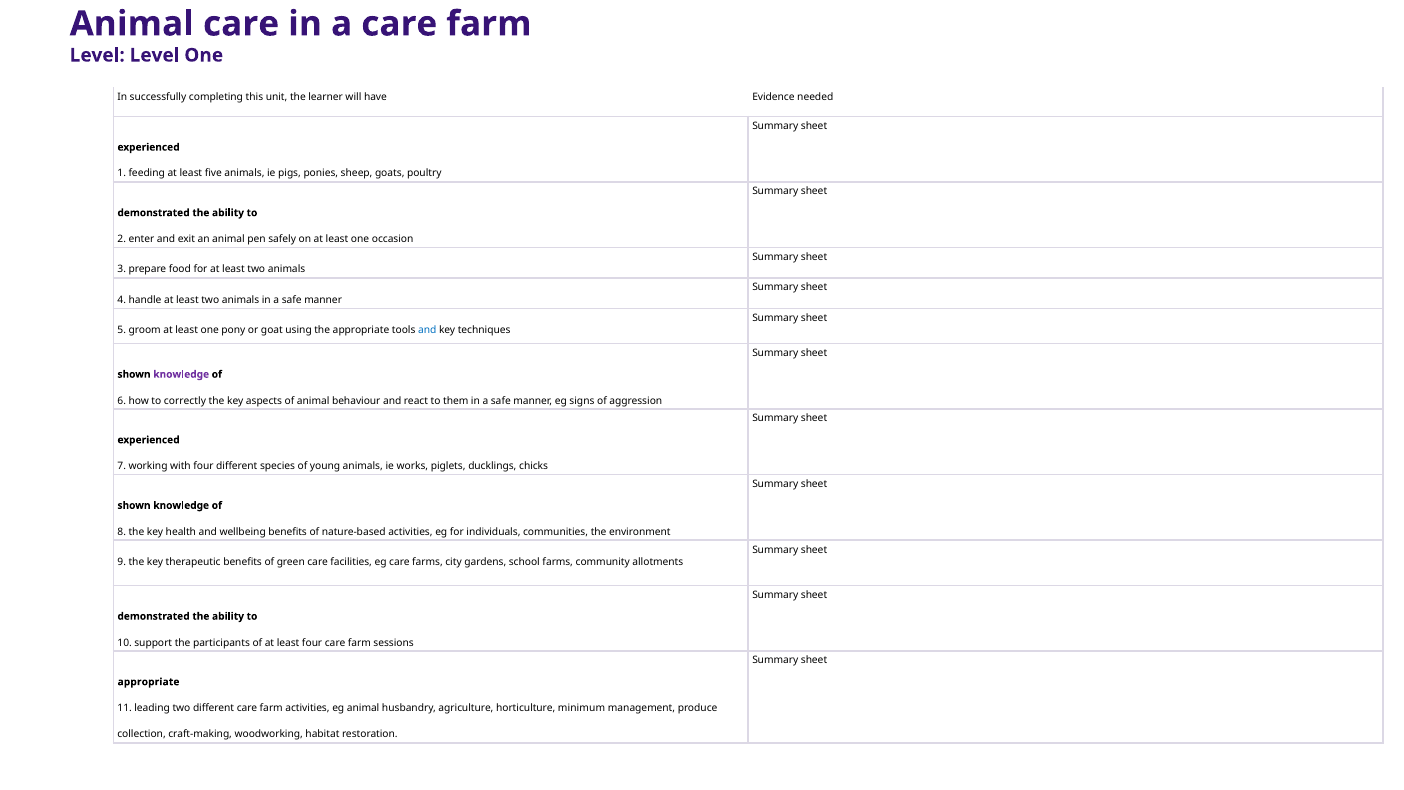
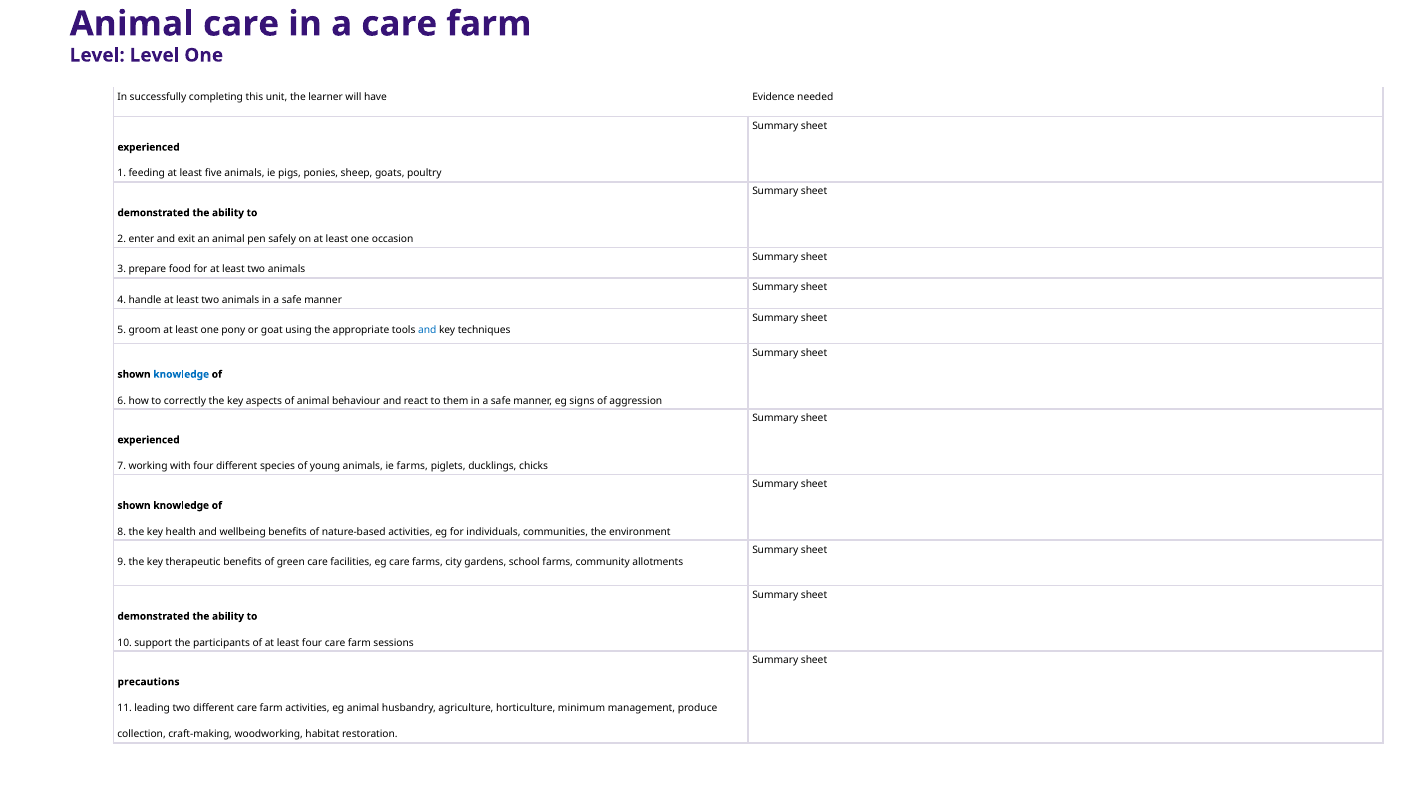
knowledge colour: purple -> blue (181, 374)
ie works: works -> farms (412, 466)
appropriate: appropriate -> precautions (149, 682)
